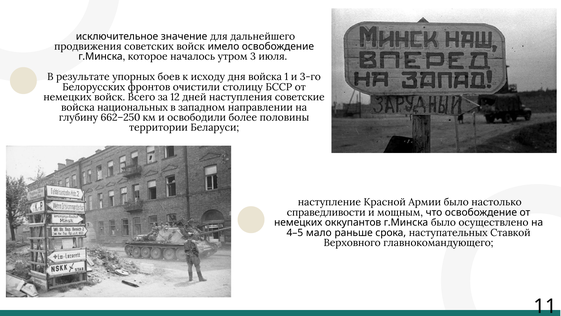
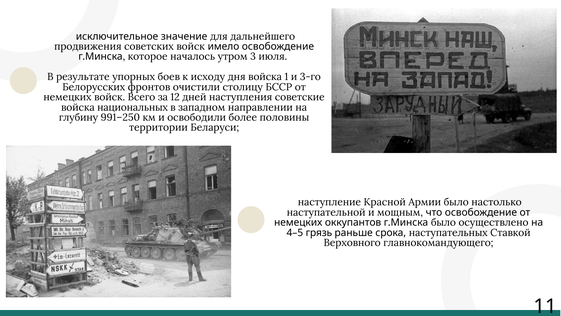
662–250: 662–250 -> 991–250 (120, 117)
справедливости: справедливости -> наступательной (326, 212)
мало: мало -> грязь (319, 232)
